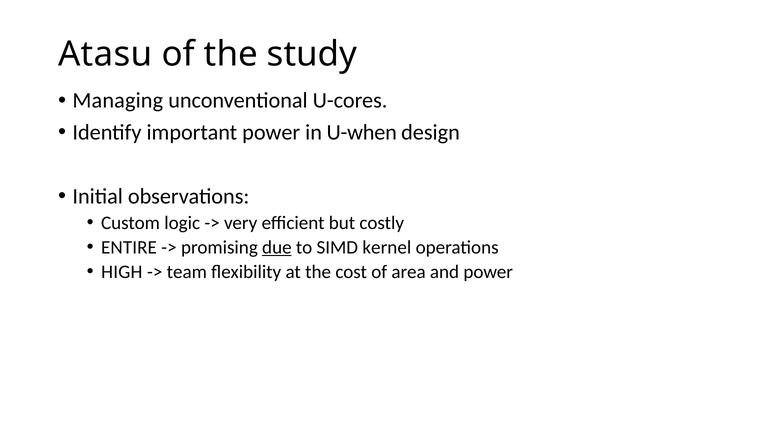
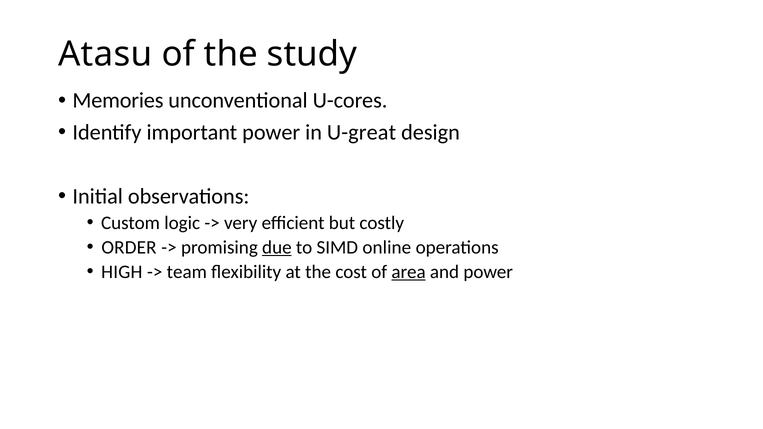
Managing: Managing -> Memories (118, 101)
U-when: U-when -> U-great (362, 133)
ENTIRE: ENTIRE -> ORDER (129, 247)
kernel: kernel -> online (387, 247)
area underline: none -> present (409, 272)
